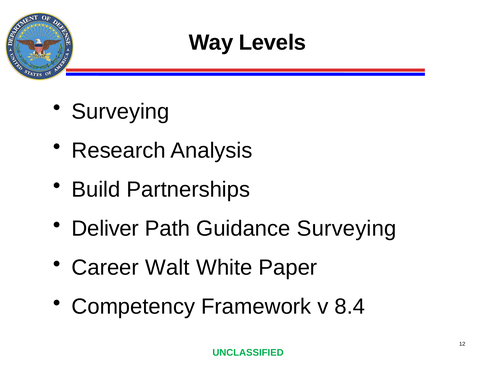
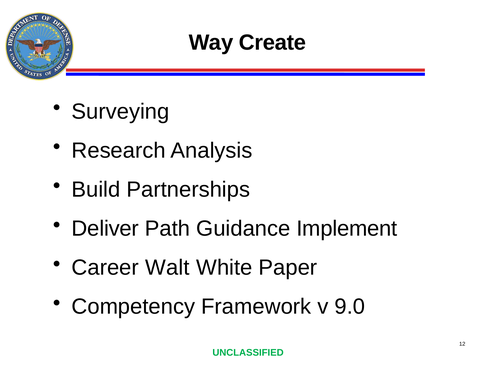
Levels: Levels -> Create (272, 43)
Guidance Surveying: Surveying -> Implement (347, 229)
8.4: 8.4 -> 9.0 (350, 307)
